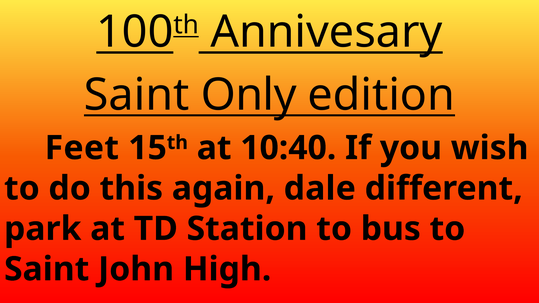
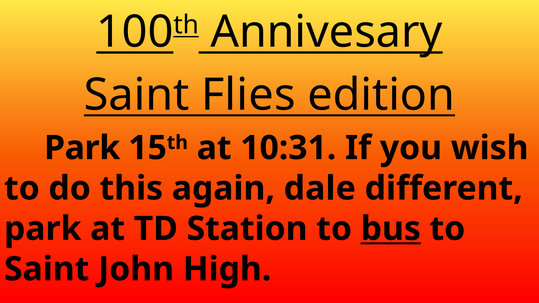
Only: Only -> Flies (248, 95)
Feet: Feet -> Park (82, 148)
10:40: 10:40 -> 10:31 (288, 148)
bus underline: none -> present (391, 229)
